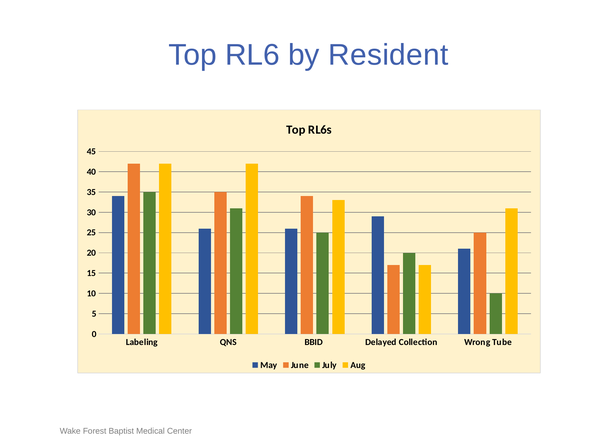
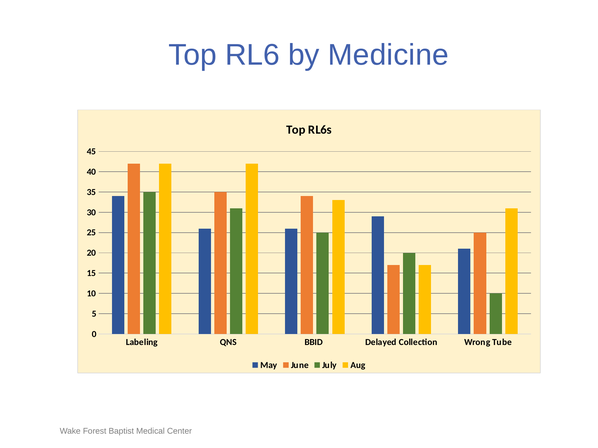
Resident: Resident -> Medicine (388, 55)
